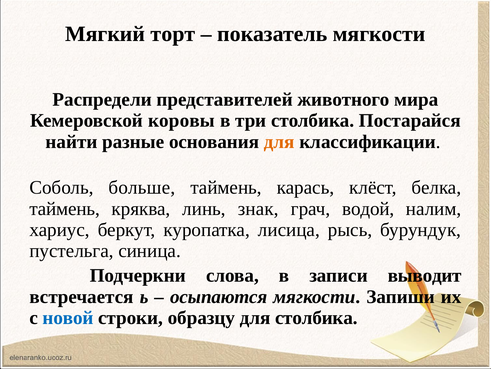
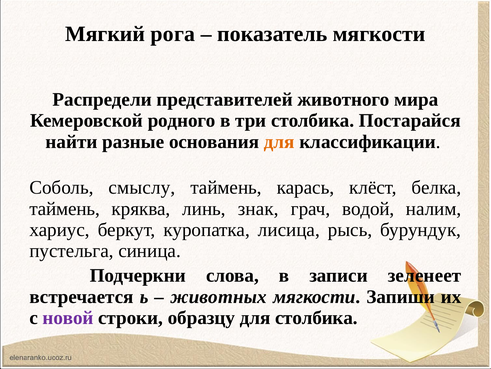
торт: торт -> рога (173, 34)
коровы: коровы -> родного (182, 120)
больше: больше -> смыслу (142, 187)
выводит: выводит -> зеленеет (425, 275)
осыпаются: осыпаются -> животных (219, 296)
новой colour: blue -> purple (68, 317)
